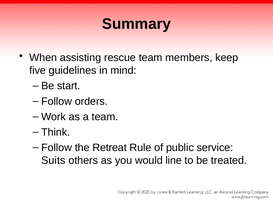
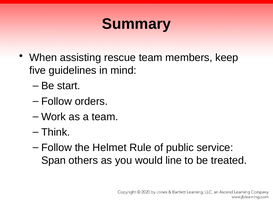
Retreat: Retreat -> Helmet (110, 147)
Suits: Suits -> Span (54, 160)
